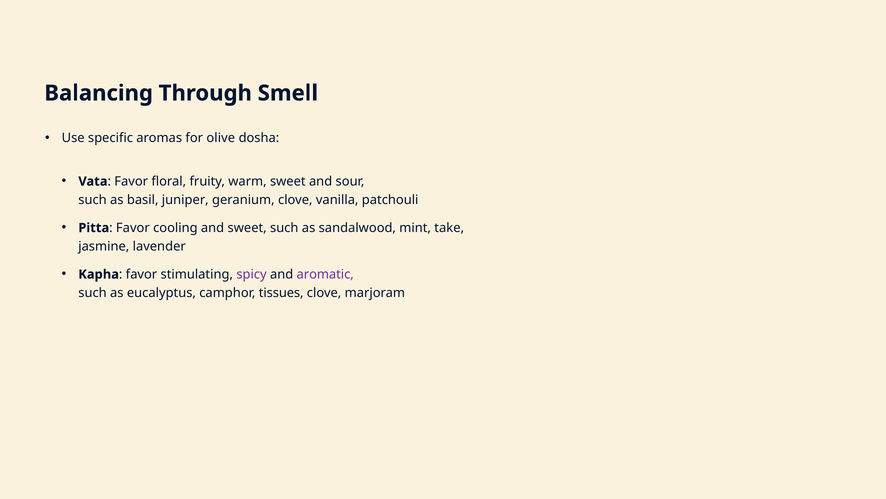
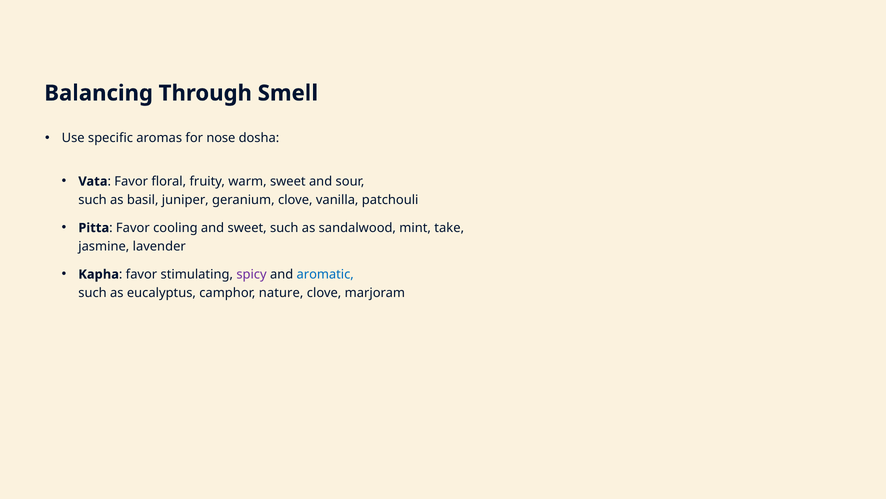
olive: olive -> nose (221, 138)
aromatic colour: purple -> blue (325, 274)
tissues: tissues -> nature (281, 293)
